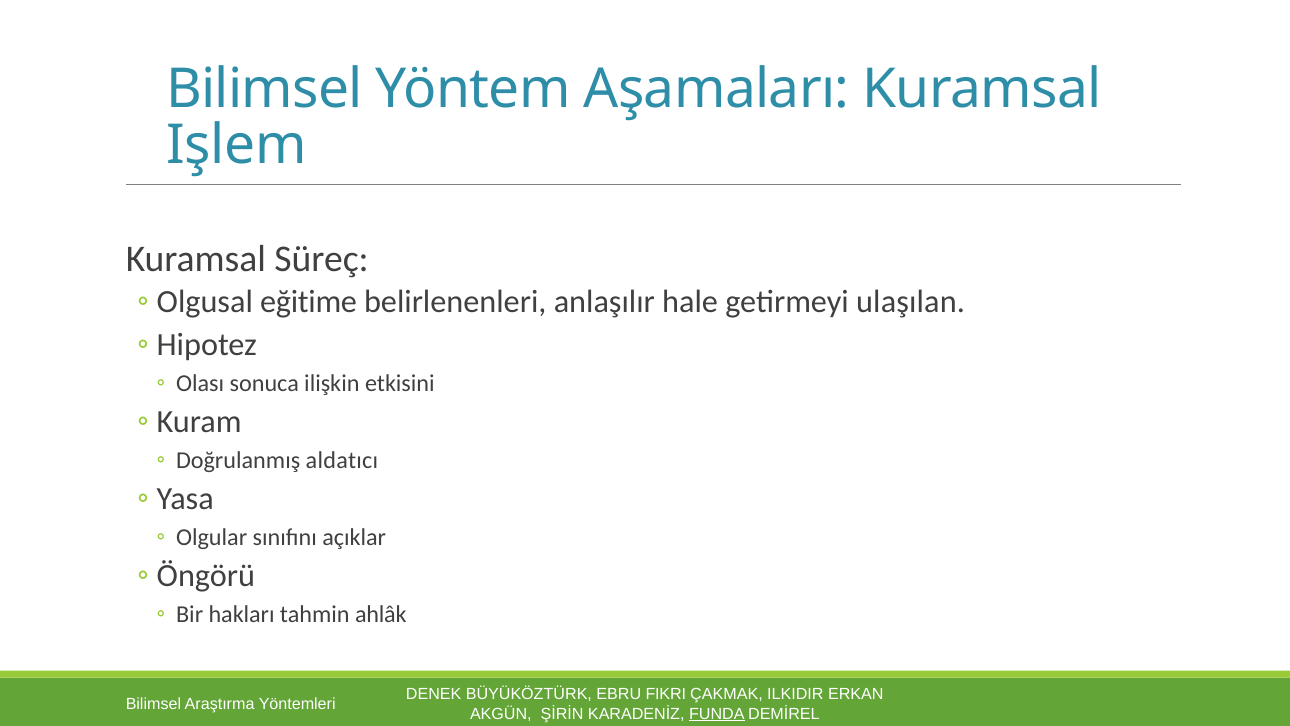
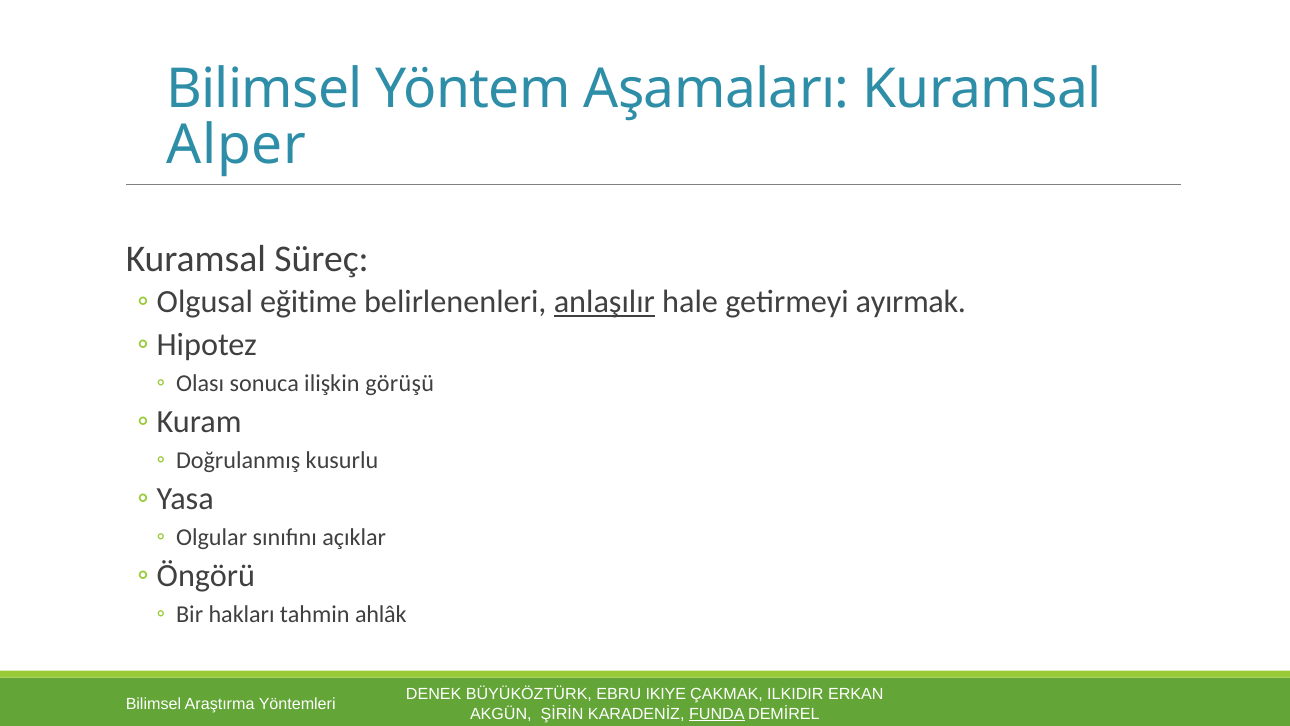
Işlem: Işlem -> Alper (236, 145)
anlaşılır underline: none -> present (604, 302)
ulaşılan: ulaşılan -> ayırmak (911, 302)
etkisini: etkisini -> görüşü (400, 383)
aldatıcı: aldatıcı -> kusurlu (342, 460)
FIKRI: FIKRI -> IKIYE (666, 694)
